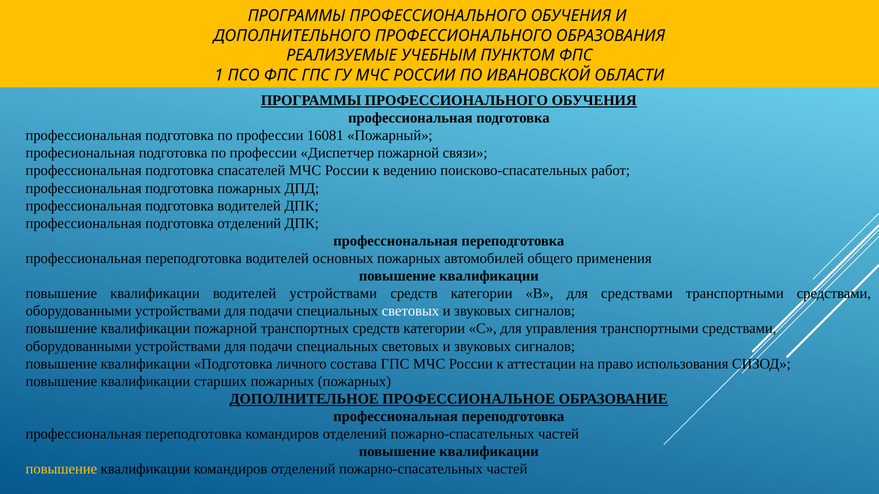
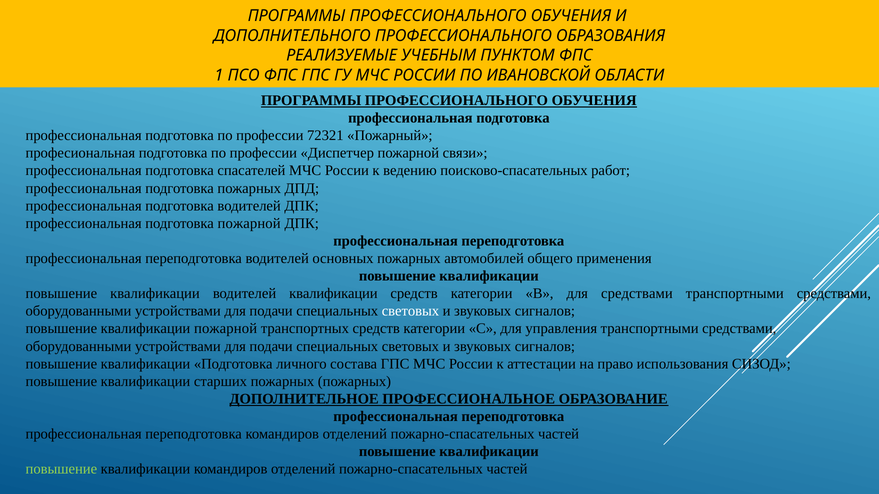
16081: 16081 -> 72321 (325, 136)
подготовка отделений: отделений -> пожарной (249, 223)
водителей устройствами: устройствами -> квалификации (333, 294)
повышение colour: yellow -> light green (61, 469)
